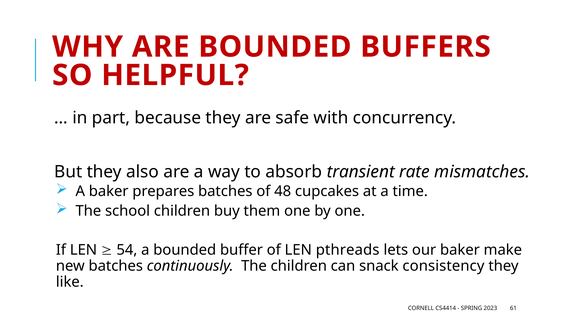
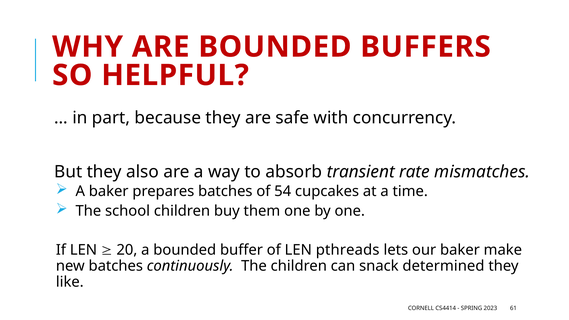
48: 48 -> 54 (283, 191)
54: 54 -> 20 (127, 250)
consistency: consistency -> determined (443, 266)
